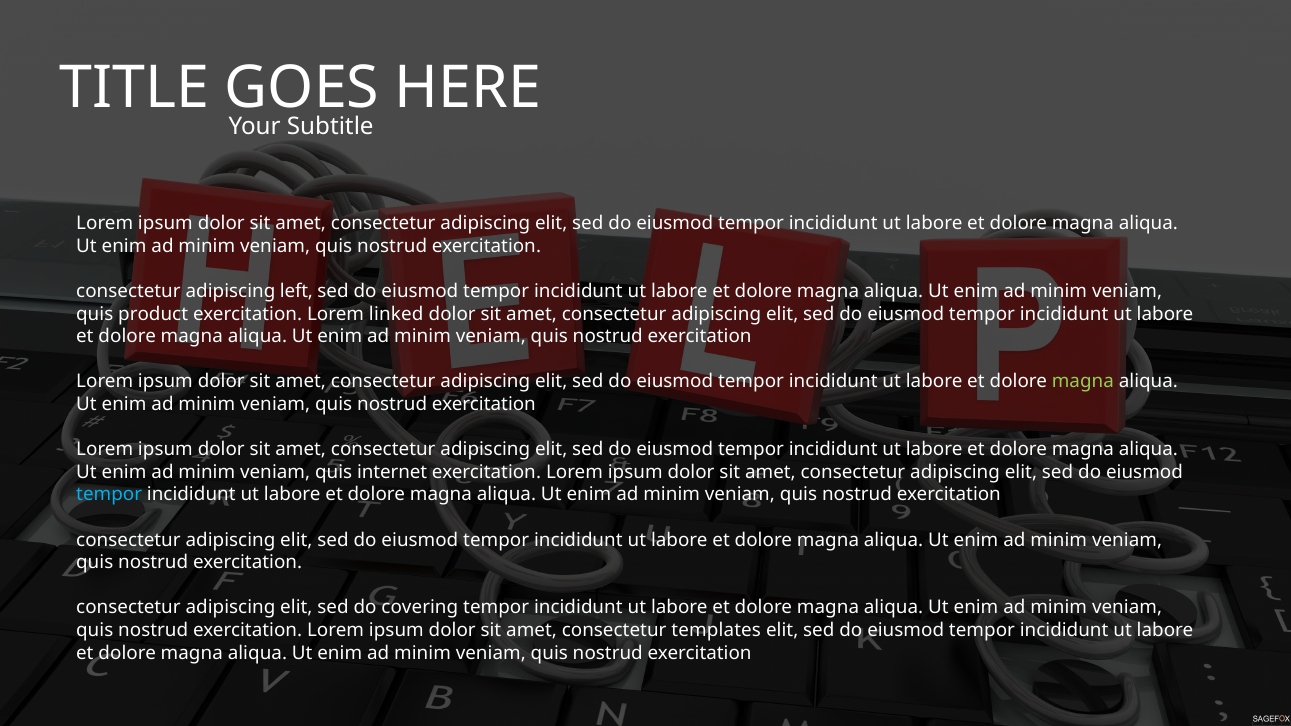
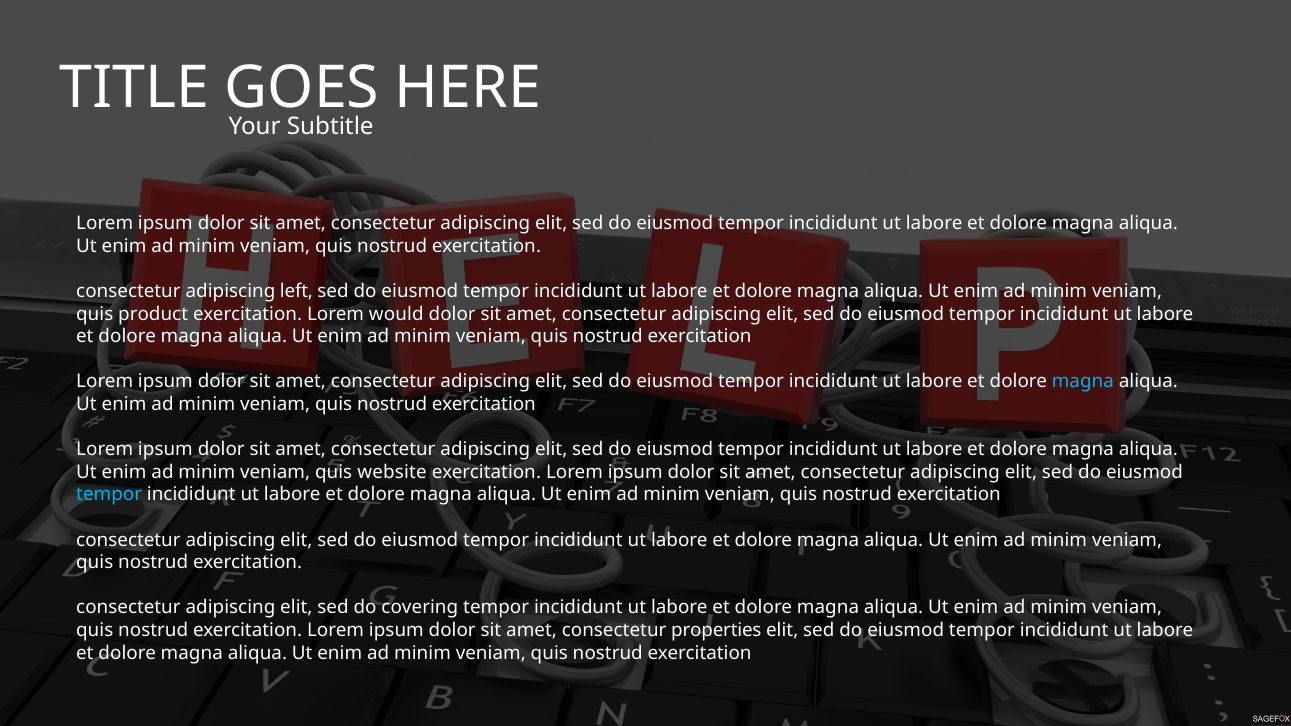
linked: linked -> would (396, 314)
magna colour: light green -> light blue (1083, 382)
internet: internet -> website (392, 472)
templates: templates -> properties (716, 630)
